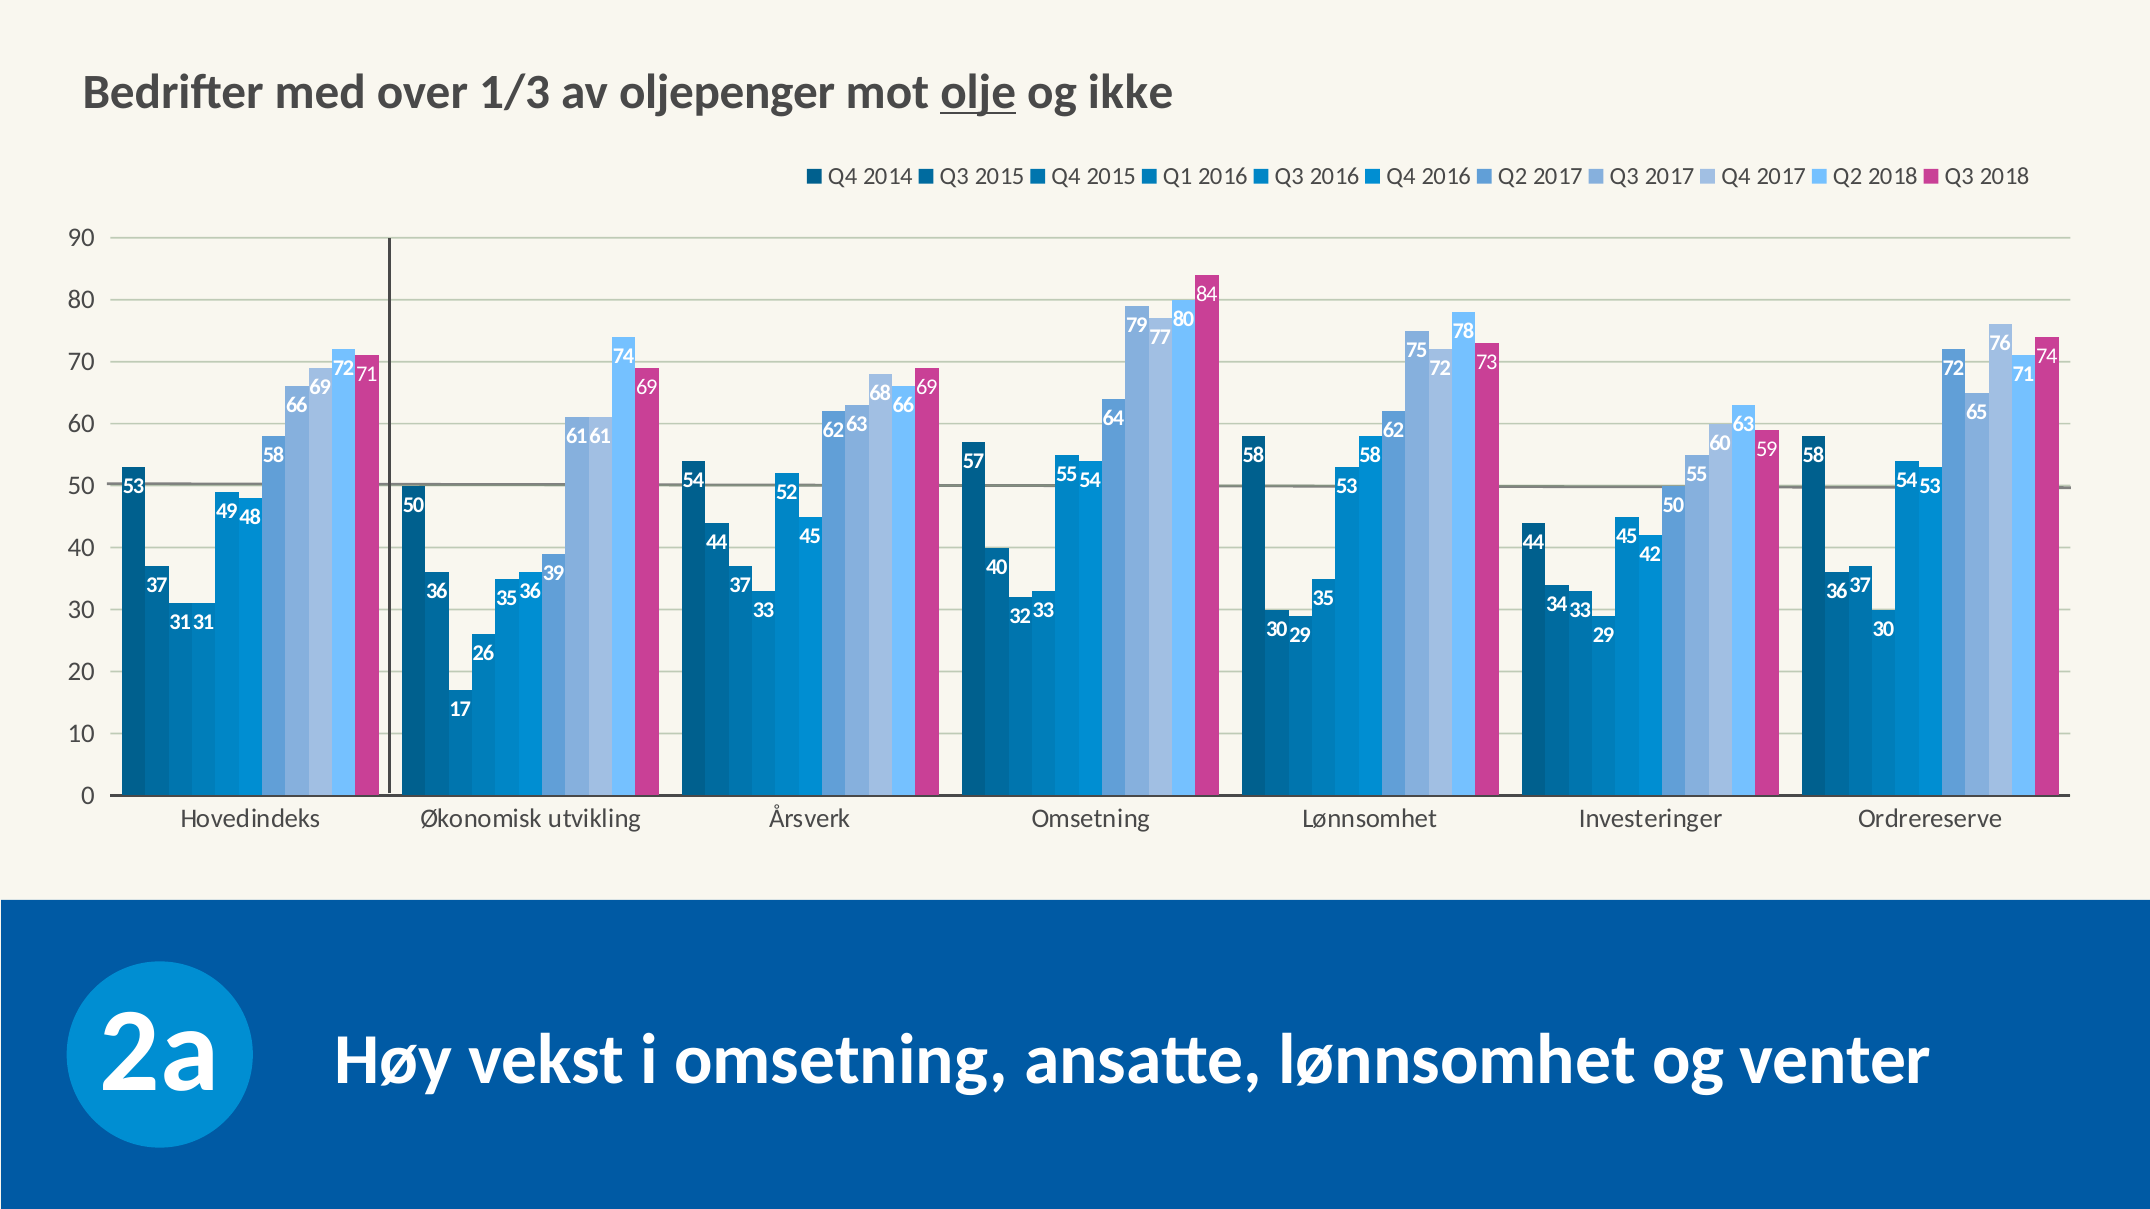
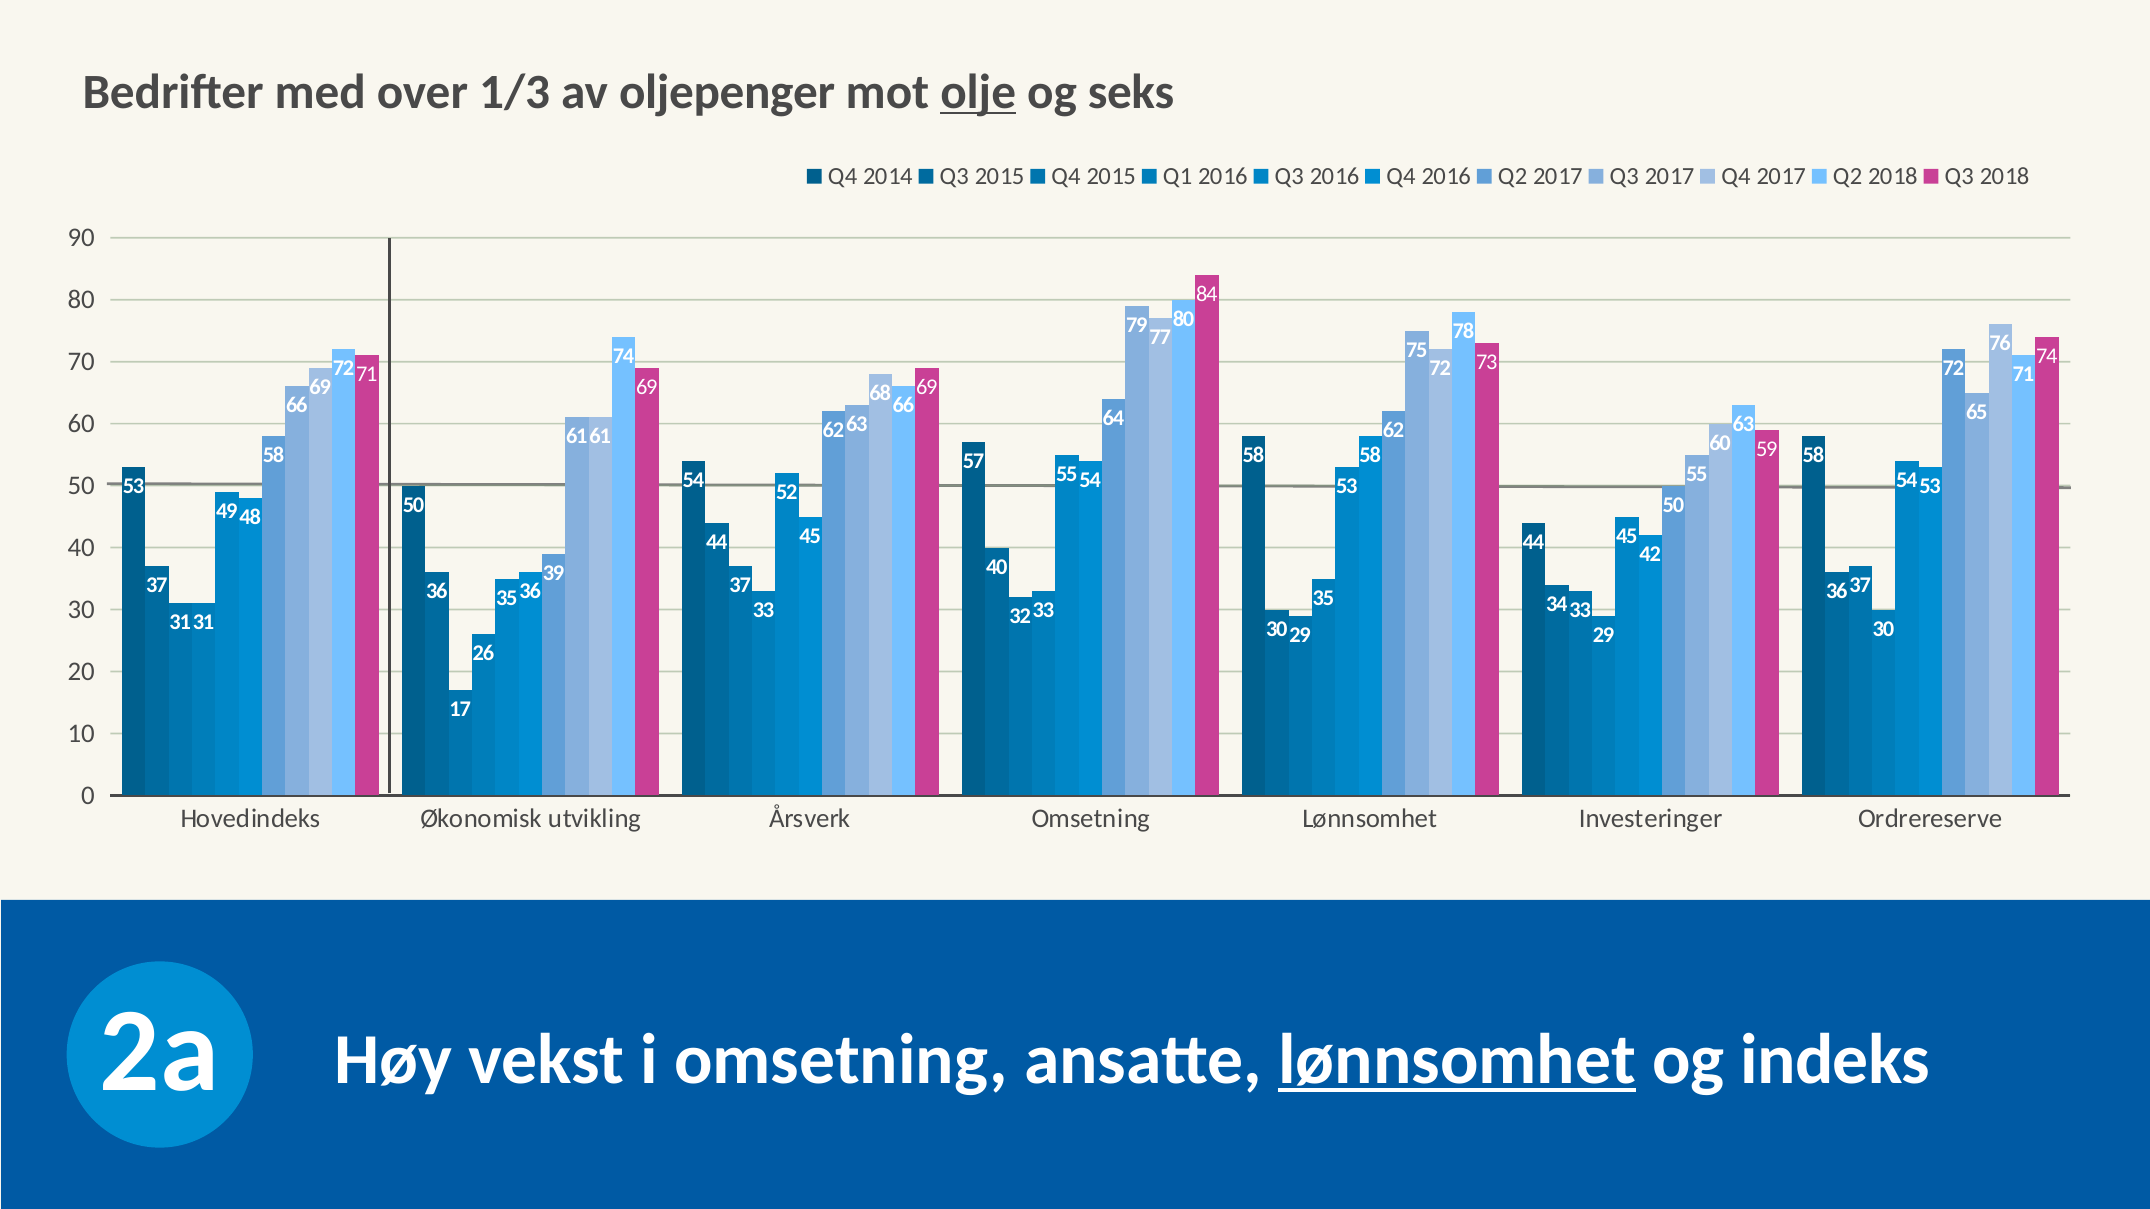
ikke: ikke -> seks (1131, 92)
lønnsomhet underline: none -> present (1457, 1060)
venter: venter -> indeks (1835, 1060)
